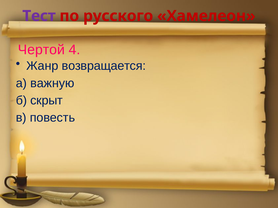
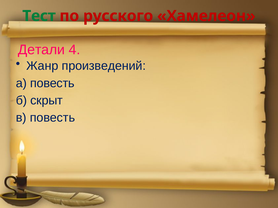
Тест colour: purple -> green (39, 16)
Чертой: Чертой -> Детали (41, 50)
возвращается: возвращается -> произведений (104, 66)
а важную: важную -> повесть (52, 83)
